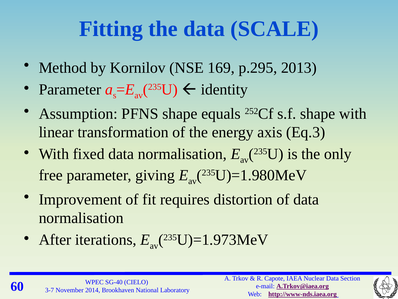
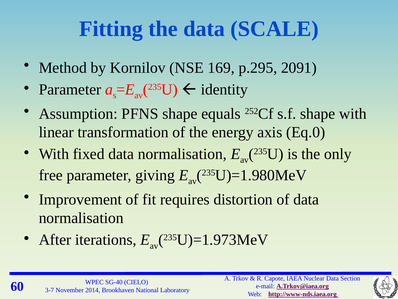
2013: 2013 -> 2091 (299, 68)
Eq.3: Eq.3 -> Eq.0 (306, 132)
